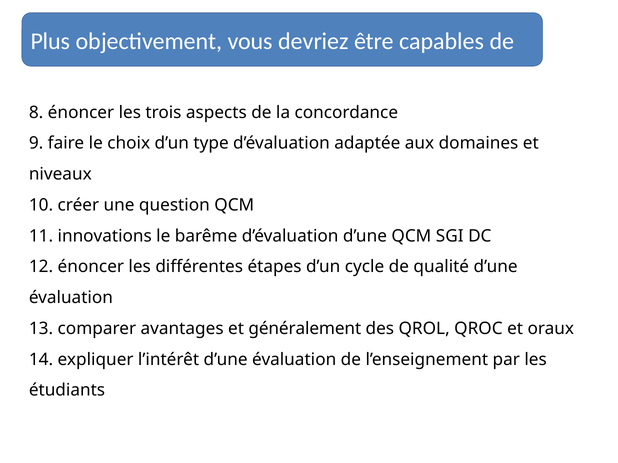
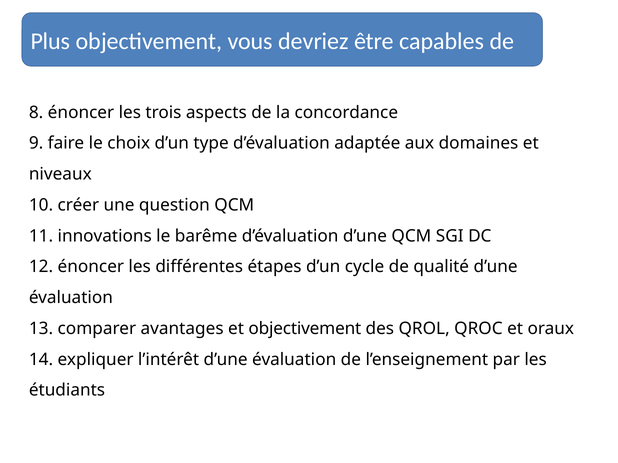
et généralement: généralement -> objectivement (305, 329)
